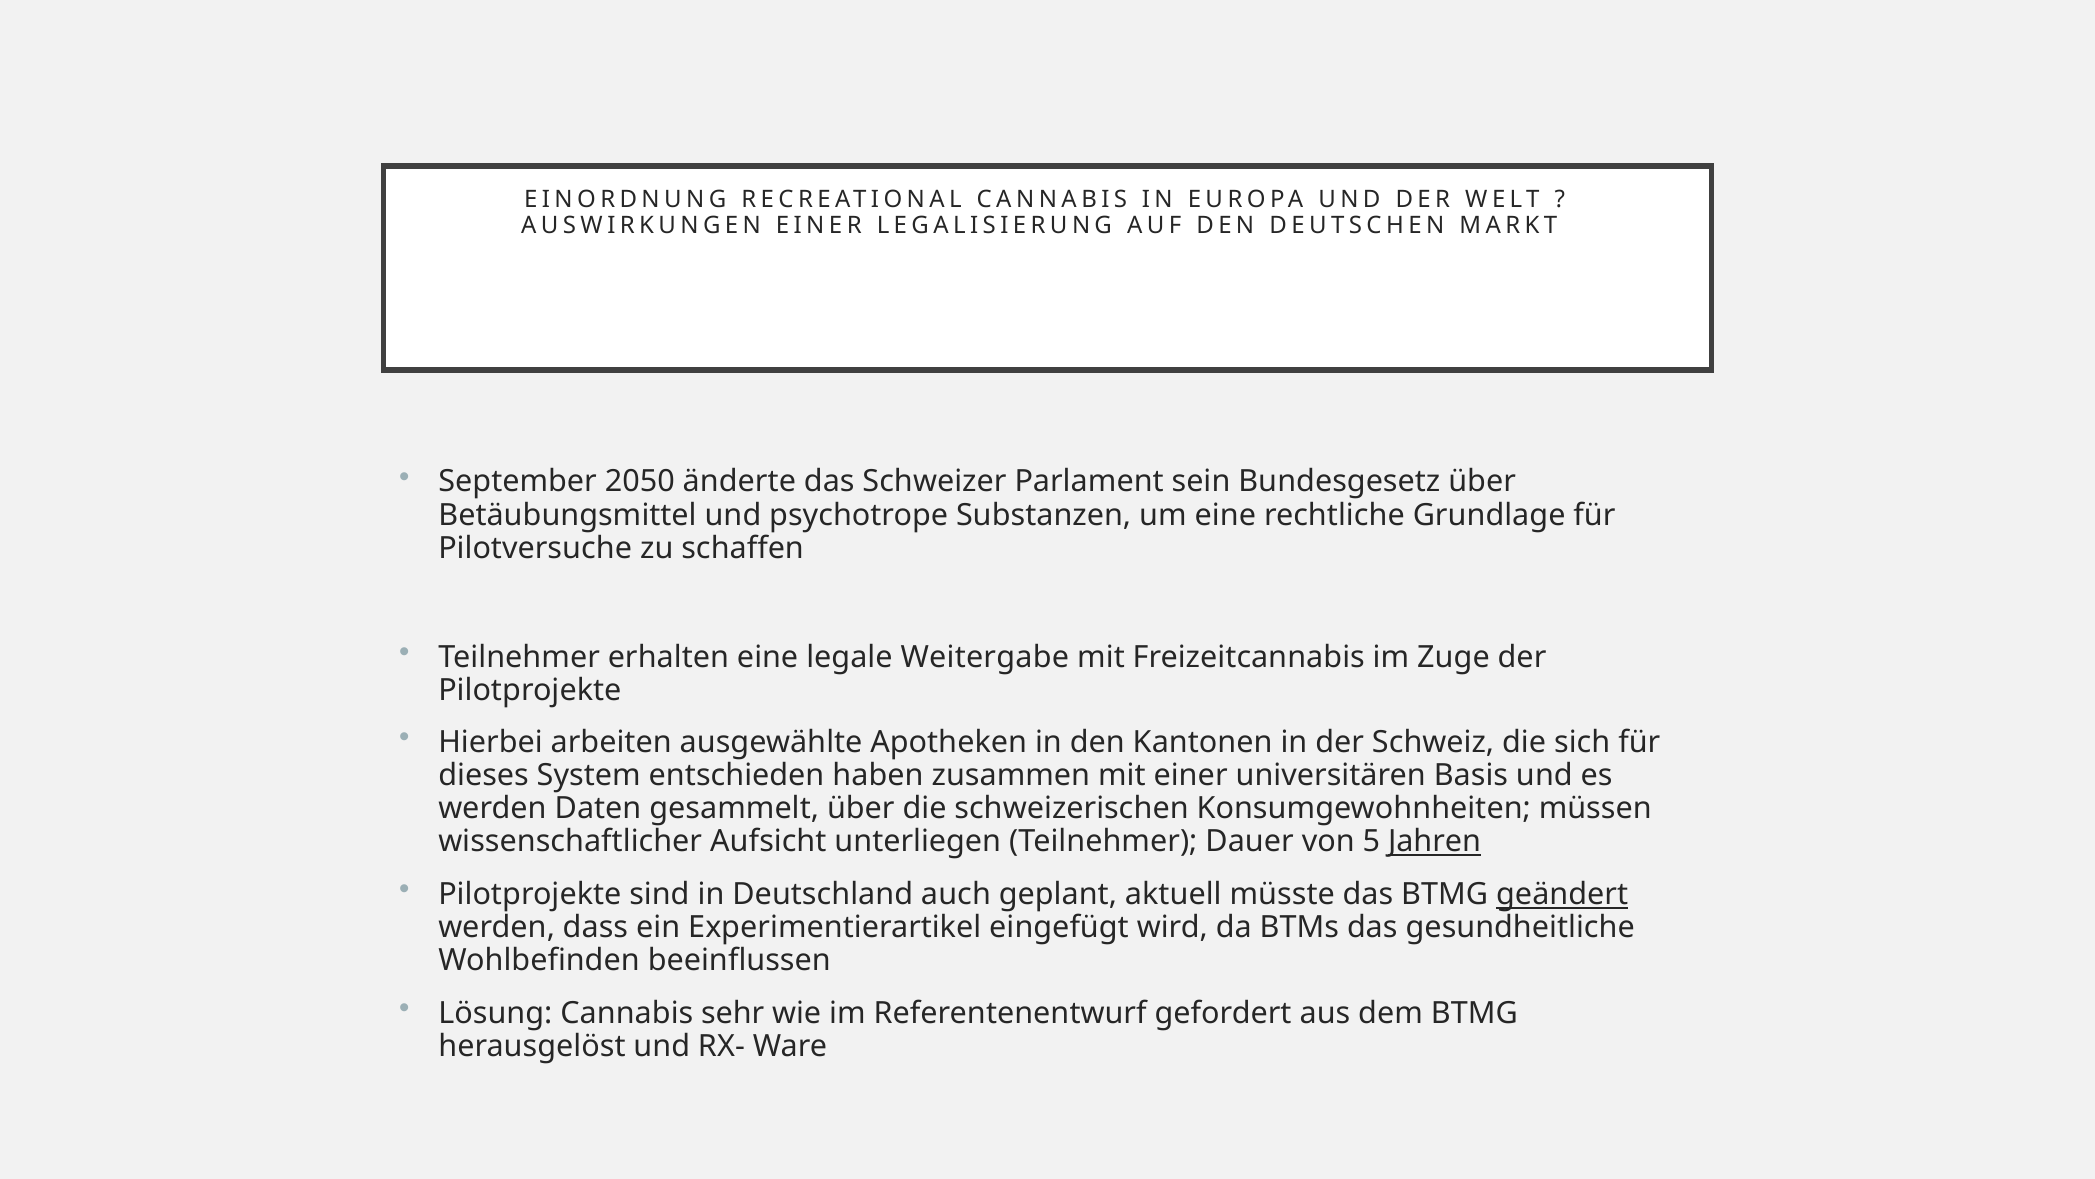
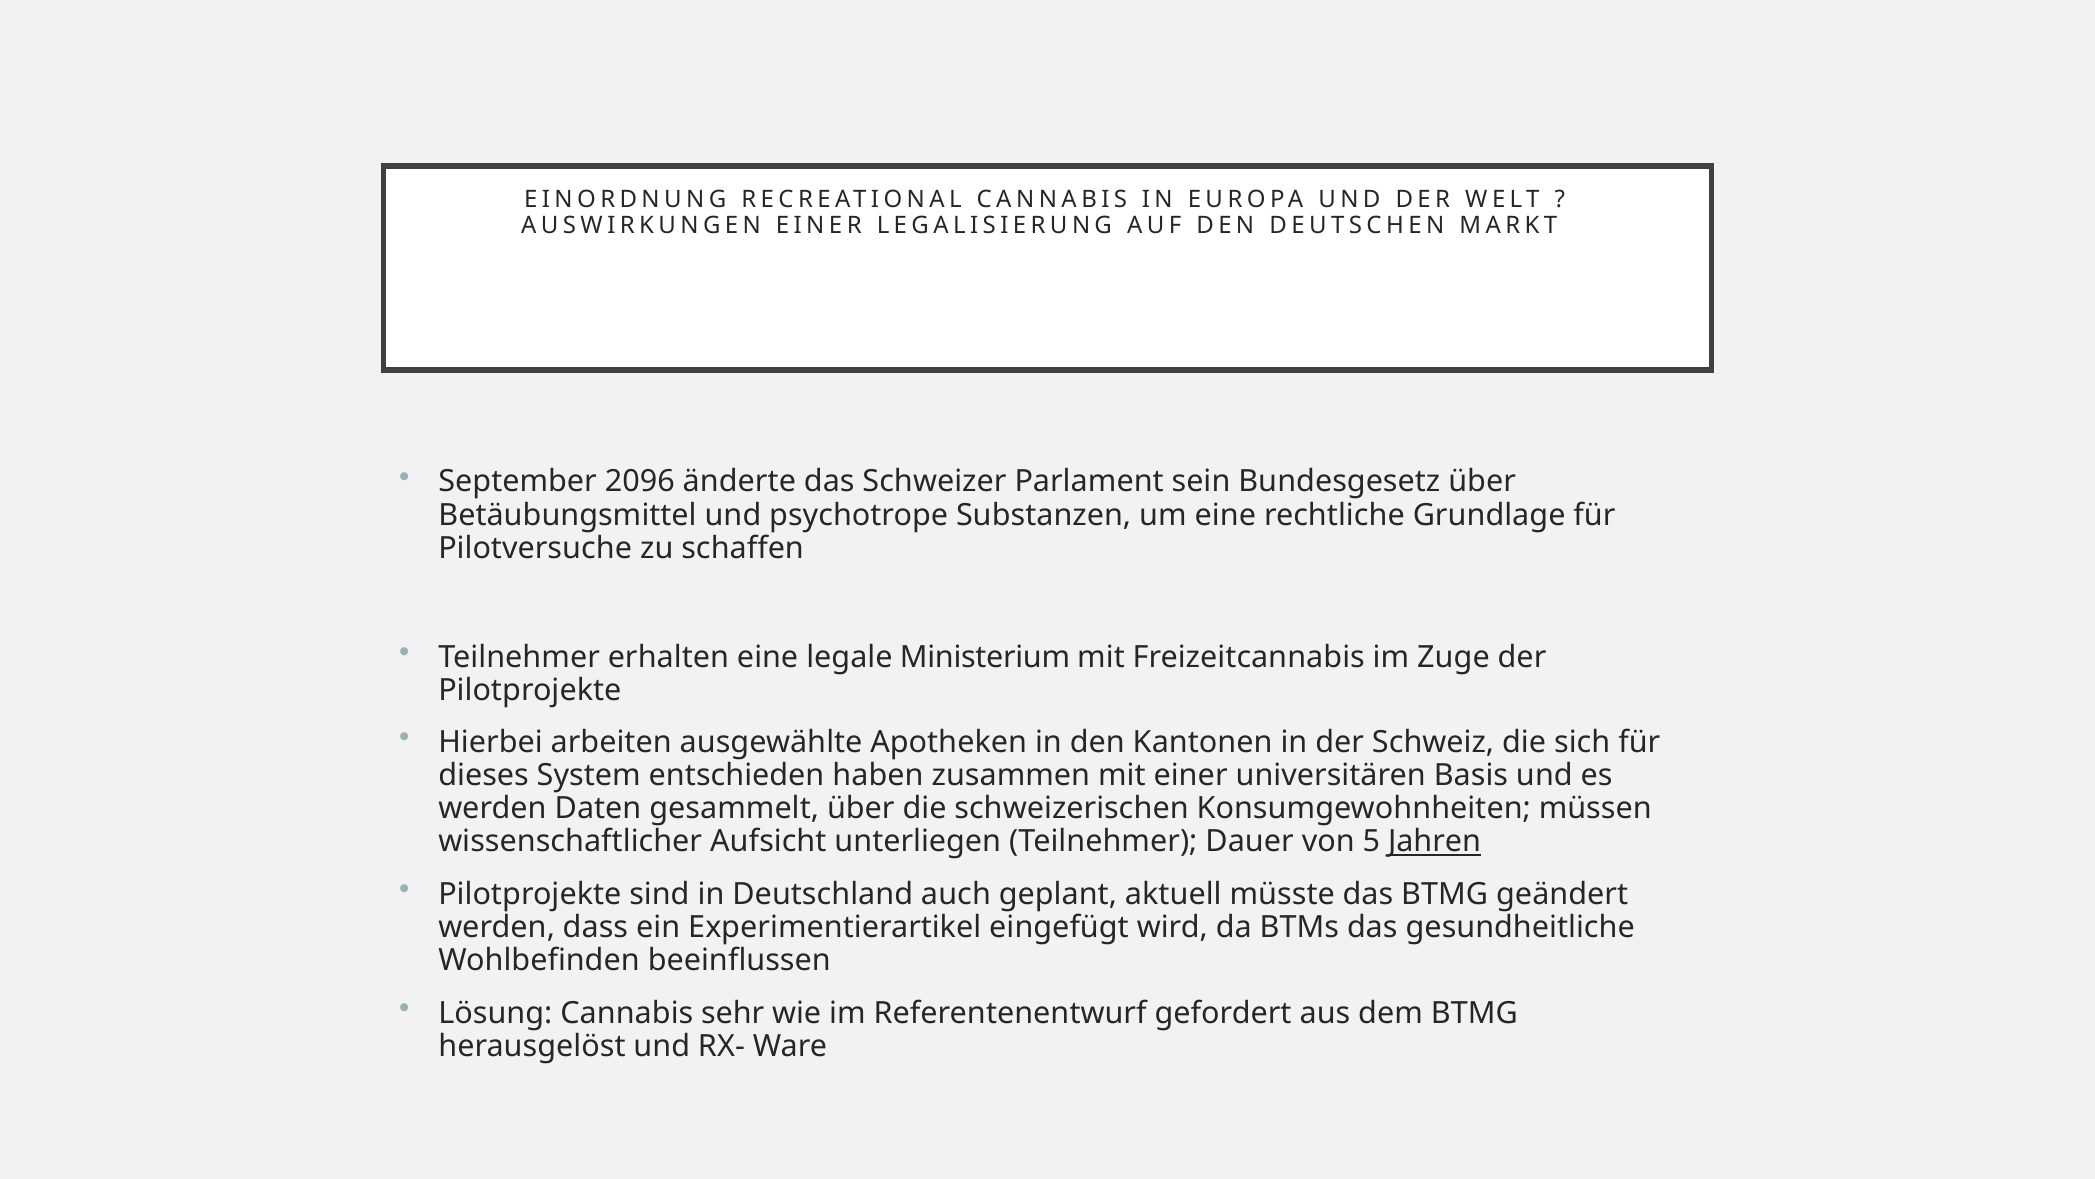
2050: 2050 -> 2096 (640, 482)
Weitergabe: Weitergabe -> Ministerium (985, 657)
geändert underline: present -> none (1562, 894)
